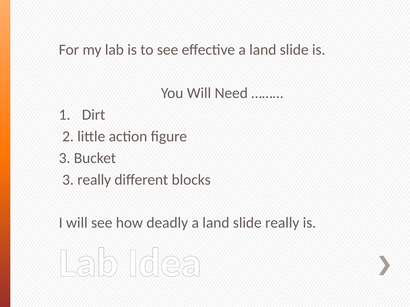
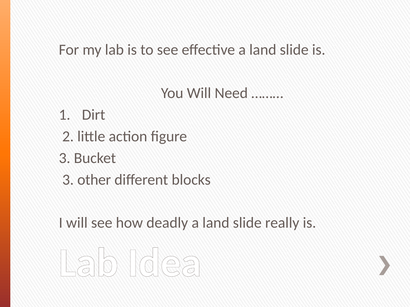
3 really: really -> other (94, 180)
